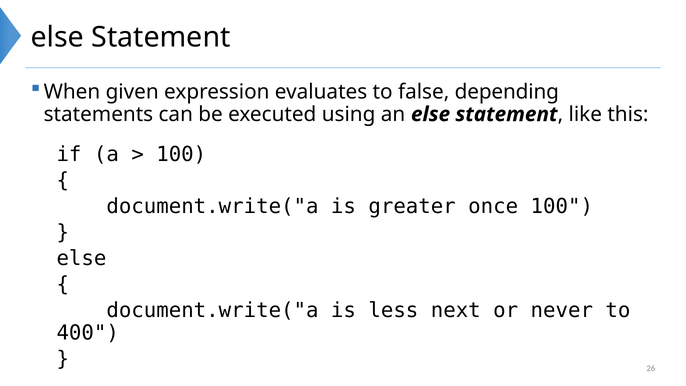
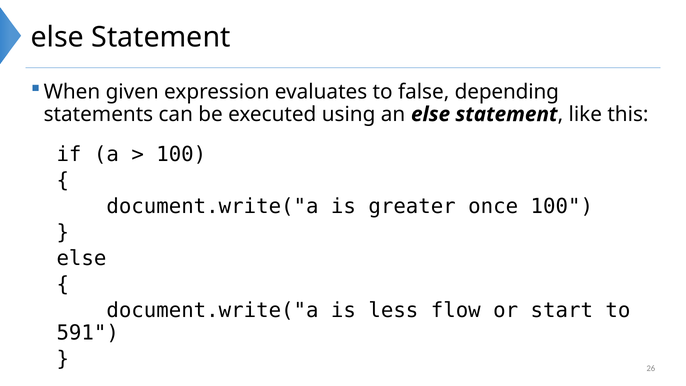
next: next -> flow (456, 310)
never: never -> start (562, 310)
400: 400 -> 591 (88, 333)
